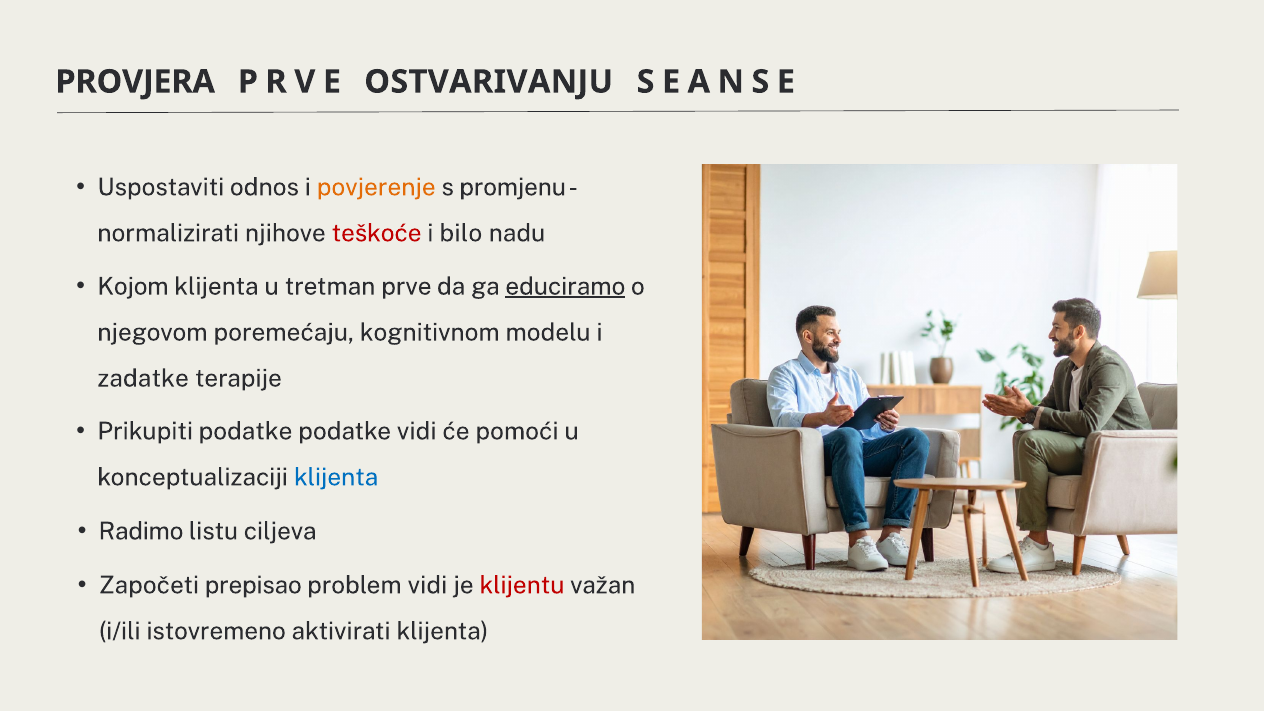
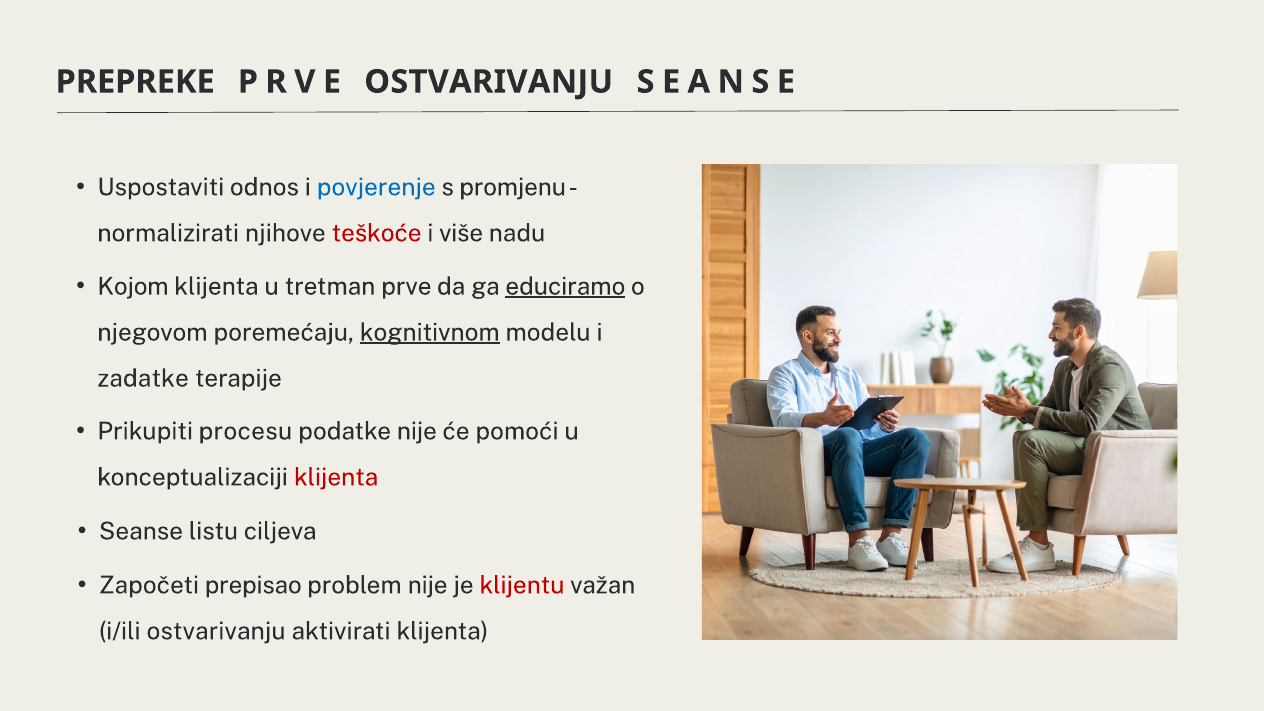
PROVJERA: PROVJERA -> PREPREKE (135, 82)
povjerenje colour: orange -> blue (376, 187)
bilo: bilo -> više (461, 233)
kognitivnom underline: none -> present (430, 332)
Prikupiti podatke: podatke -> procesu (245, 431)
podatke vidi: vidi -> nije (417, 431)
klijenta colour: blue -> red (336, 477)
Radimo: Radimo -> Seanse (141, 531)
problem vidi: vidi -> nije (428, 585)
i/ili istovremeno: istovremeno -> ostvarivanju (216, 631)
